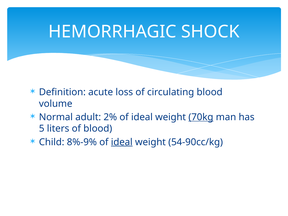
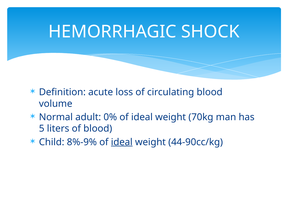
2%: 2% -> 0% (110, 117)
70kg underline: present -> none (201, 117)
54-90cc/kg: 54-90cc/kg -> 44-90cc/kg (196, 142)
